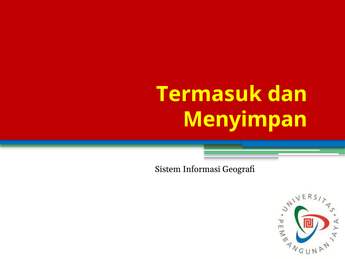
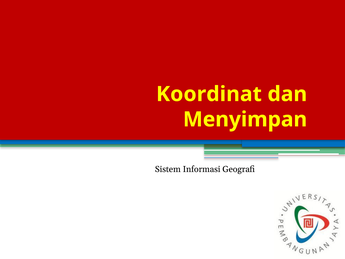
Termasuk: Termasuk -> Koordinat (209, 94)
